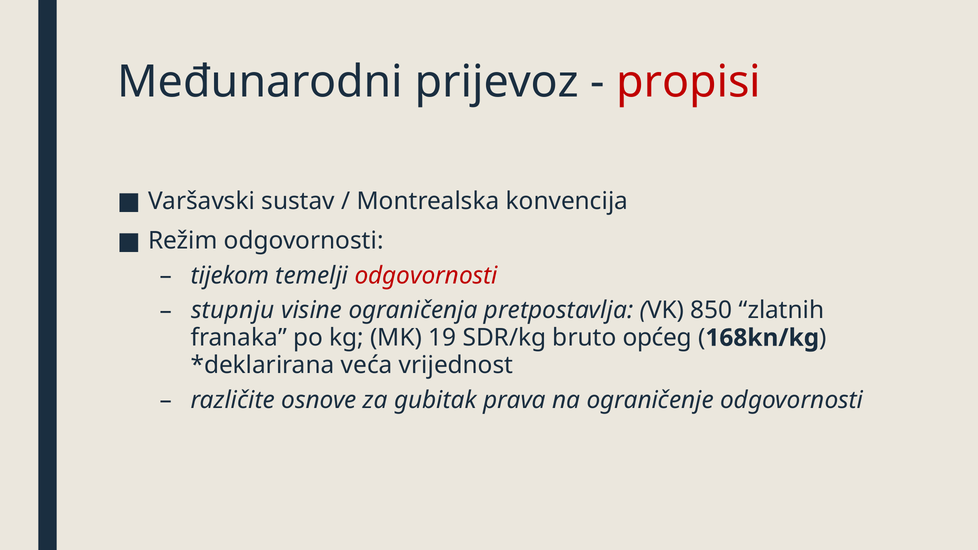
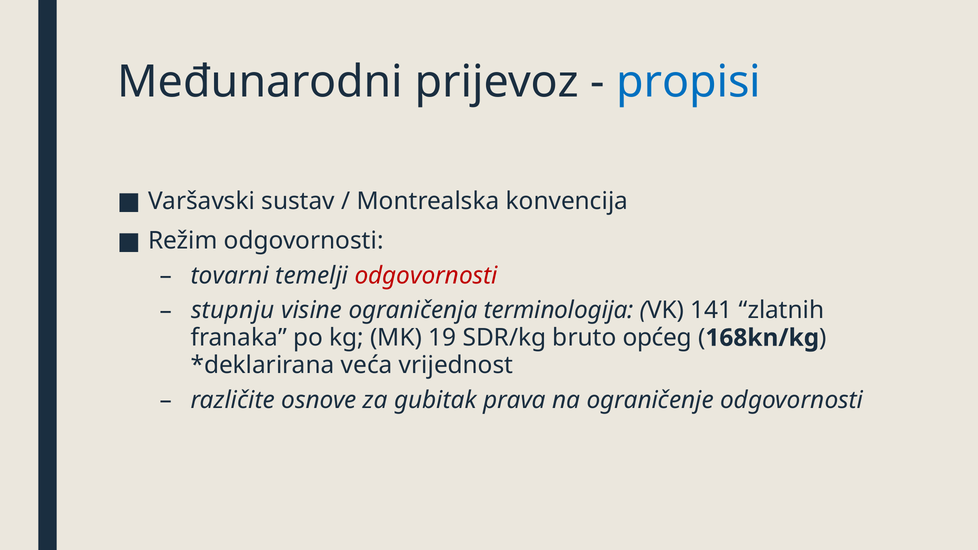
propisi colour: red -> blue (689, 82)
tijekom: tijekom -> tovarni (230, 276)
pretpostavlja: pretpostavlja -> terminologija (559, 310)
850: 850 -> 141 (711, 310)
